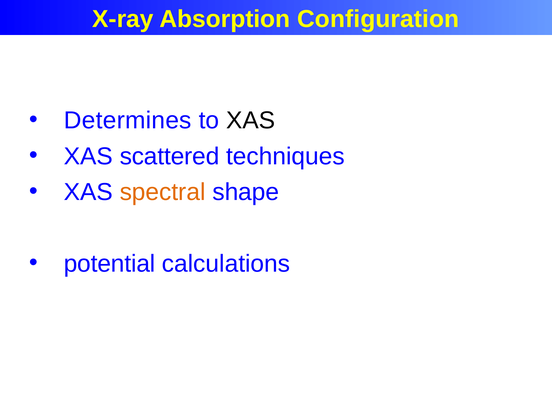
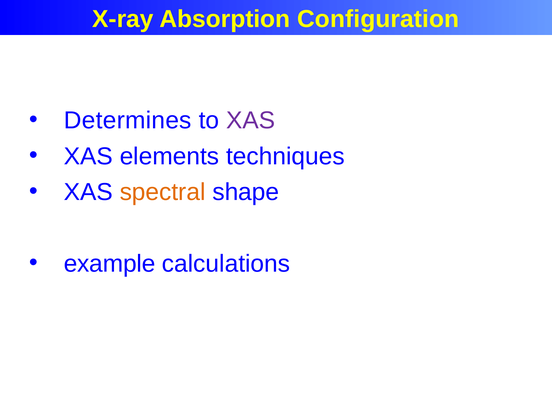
XAS colour: black -> purple (251, 120)
scattered: scattered -> elements (169, 156)
potential: potential -> example (110, 264)
